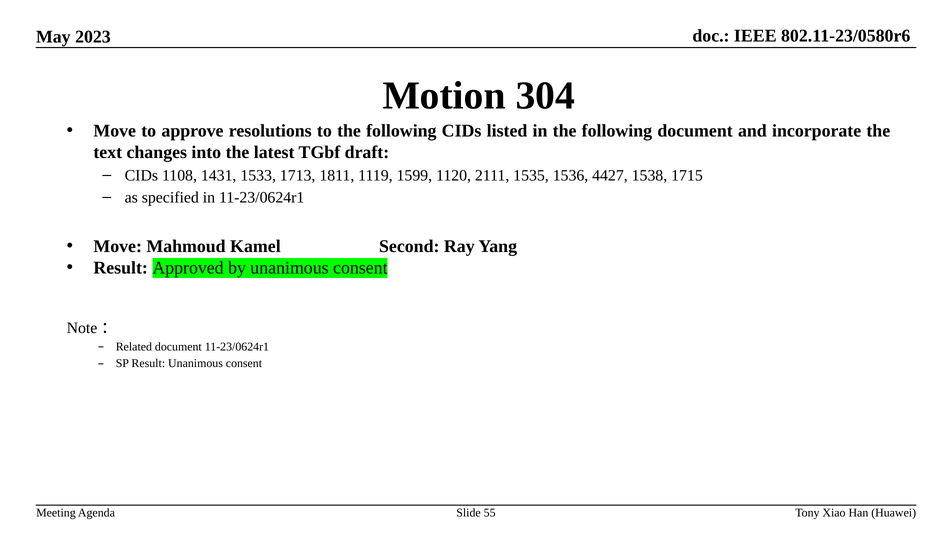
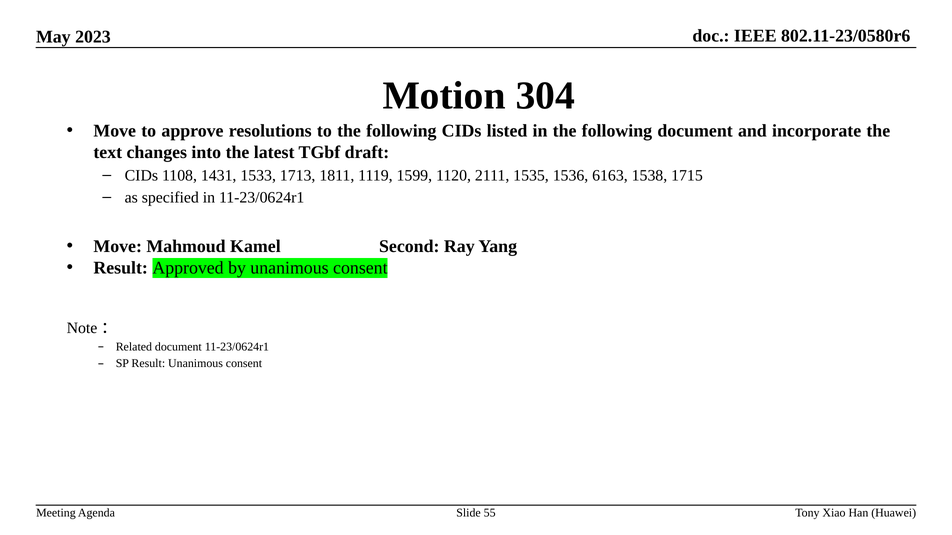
4427: 4427 -> 6163 (610, 176)
